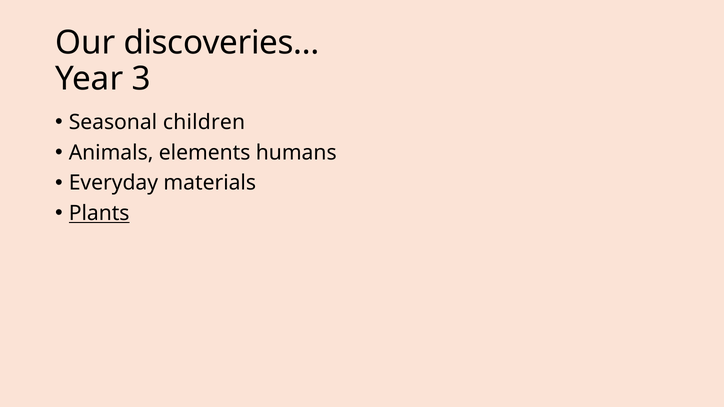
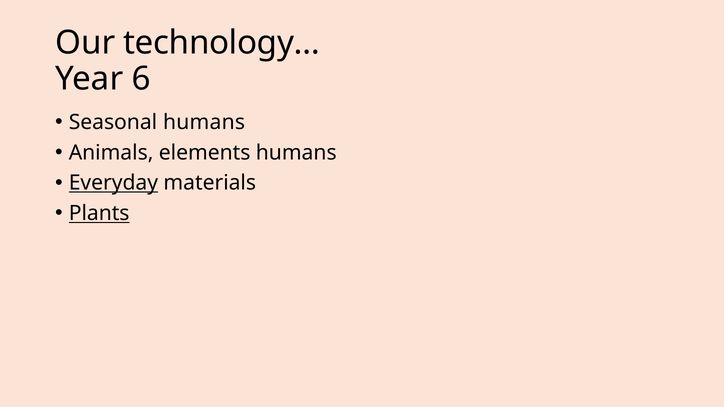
discoveries…: discoveries… -> technology… (222, 43)
3: 3 -> 6 (141, 79)
Seasonal children: children -> humans (204, 122)
Everyday underline: none -> present (113, 183)
